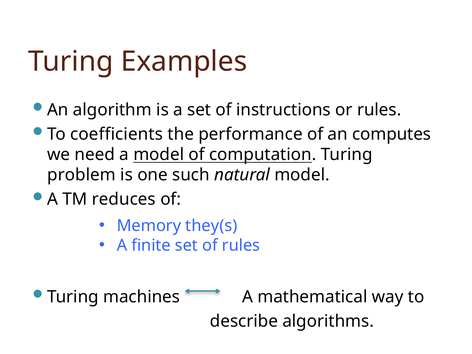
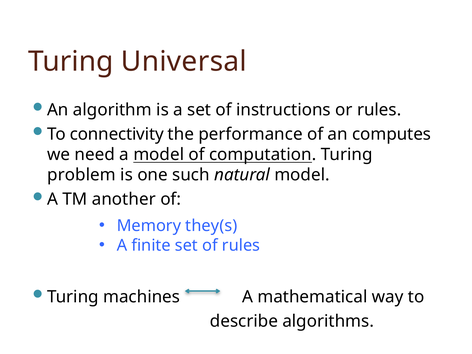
Examples: Examples -> Universal (184, 61)
coefficients: coefficients -> connectivity (117, 134)
reduces: reduces -> another (124, 199)
